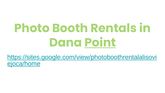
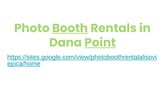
Booth underline: none -> present (70, 28)
